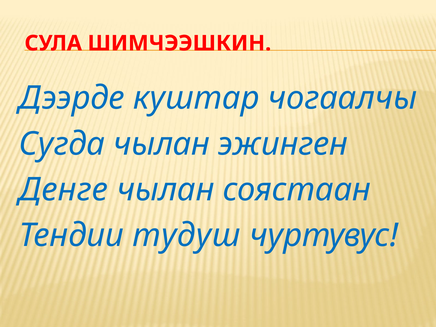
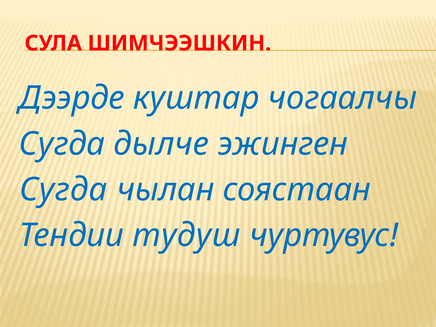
Сугда чылан: чылан -> дылче (161, 144)
Денге: Денге -> Сугда (63, 190)
